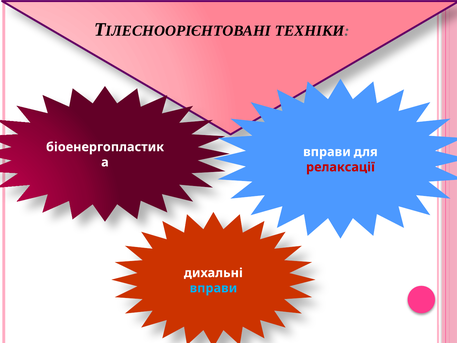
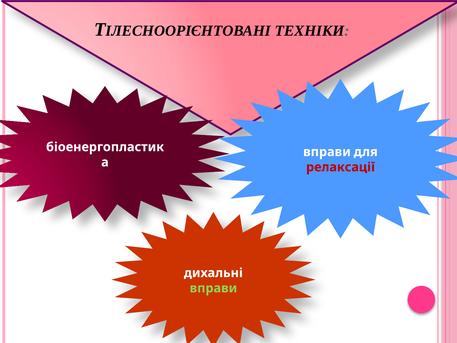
вправи colour: light blue -> light green (213, 288)
